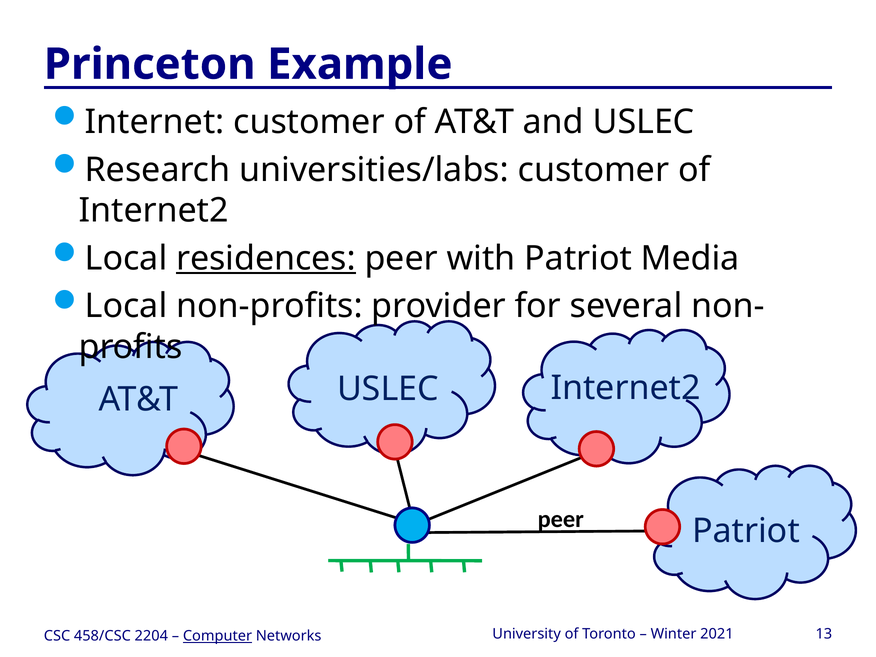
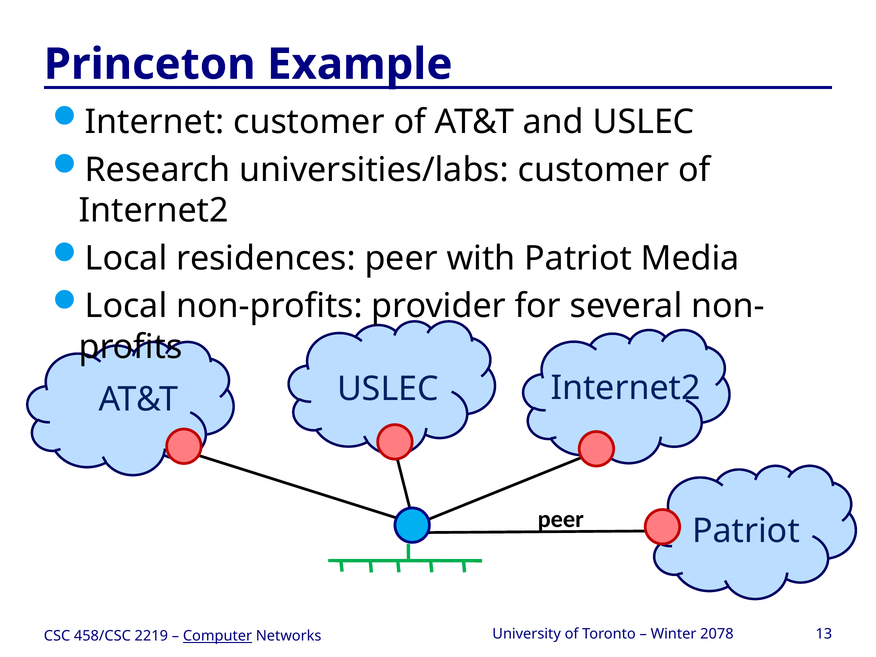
residences underline: present -> none (266, 258)
2021: 2021 -> 2078 (717, 634)
2204: 2204 -> 2219 (151, 636)
